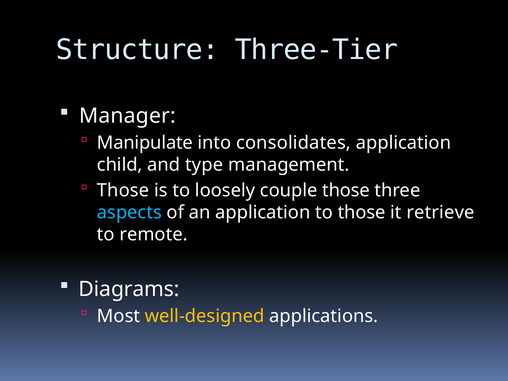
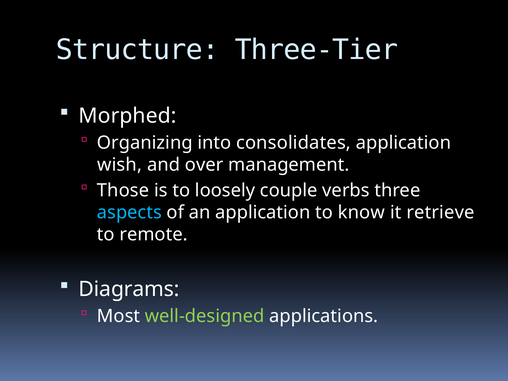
Manager: Manager -> Morphed (128, 116)
Manipulate: Manipulate -> Organizing (145, 143)
child: child -> wish (120, 165)
type: type -> over (204, 165)
couple those: those -> verbs (346, 191)
to those: those -> know (361, 213)
well-designed colour: yellow -> light green (205, 316)
